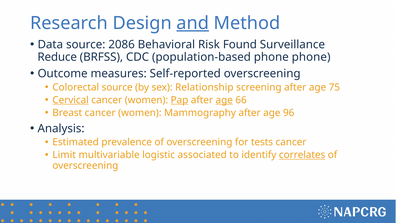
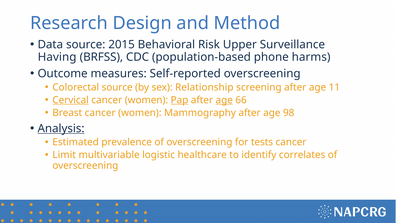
and underline: present -> none (193, 23)
2086: 2086 -> 2015 (122, 44)
Found: Found -> Upper (240, 44)
Reduce: Reduce -> Having (57, 57)
phone phone: phone -> harms (311, 57)
75: 75 -> 11 (334, 87)
96: 96 -> 98 (289, 113)
Analysis underline: none -> present (61, 128)
associated: associated -> healthcare (202, 155)
correlates underline: present -> none (302, 155)
